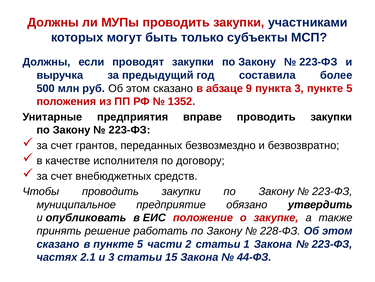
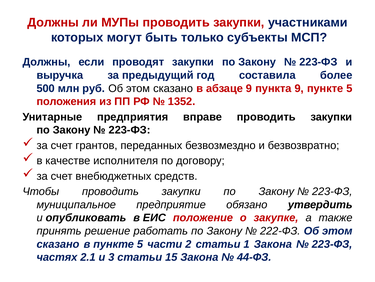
пункта 3: 3 -> 9 (299, 88)
228-ФЗ: 228-ФЗ -> 222-ФЗ (280, 230)
